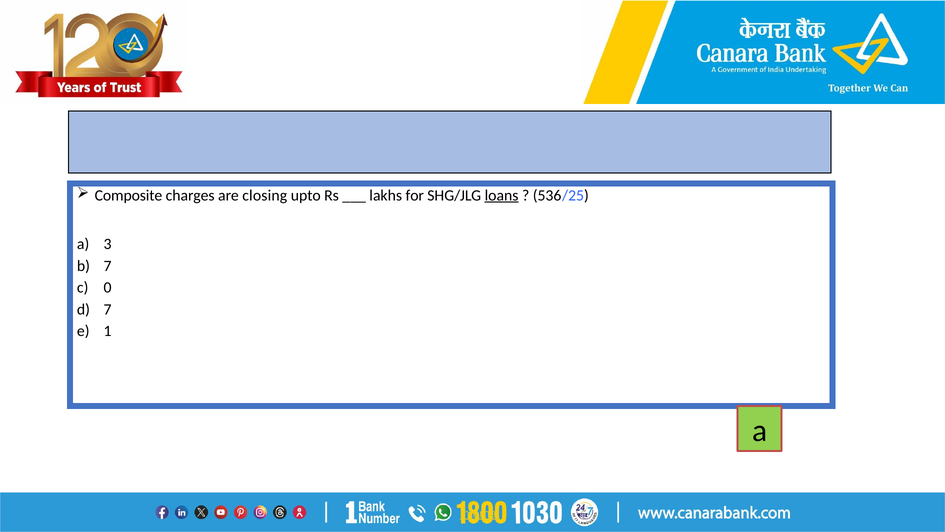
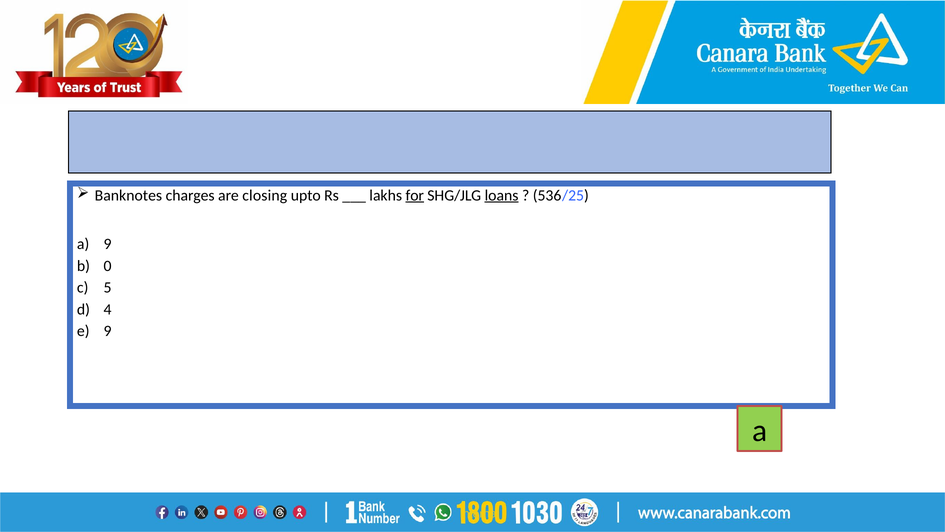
Composite: Composite -> Banknotes (128, 195)
for underline: none -> present (415, 195)
a 3: 3 -> 9 (108, 244)
7: 7 -> 0 (108, 266)
0: 0 -> 5 (108, 287)
7: 7 -> 4 (108, 309)
1: 1 -> 9 (108, 331)
Internal underline: present -> none (479, 513)
